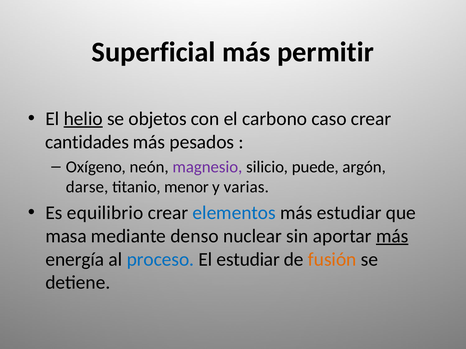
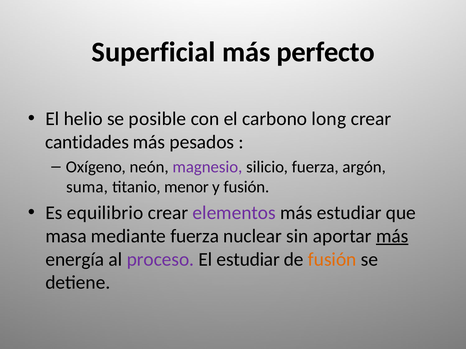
permitir: permitir -> perfecto (326, 52)
helio underline: present -> none (83, 119)
objetos: objetos -> posible (157, 119)
caso: caso -> long (329, 119)
silicio puede: puede -> fuerza (315, 167)
darse: darse -> suma (87, 187)
y varias: varias -> fusión (246, 187)
elementos colour: blue -> purple (234, 213)
mediante denso: denso -> fuerza (195, 236)
proceso colour: blue -> purple (160, 260)
